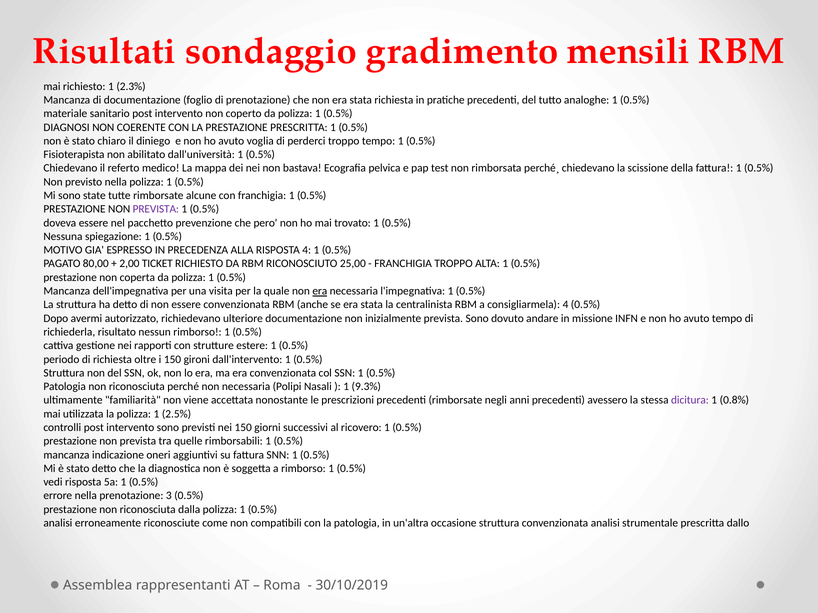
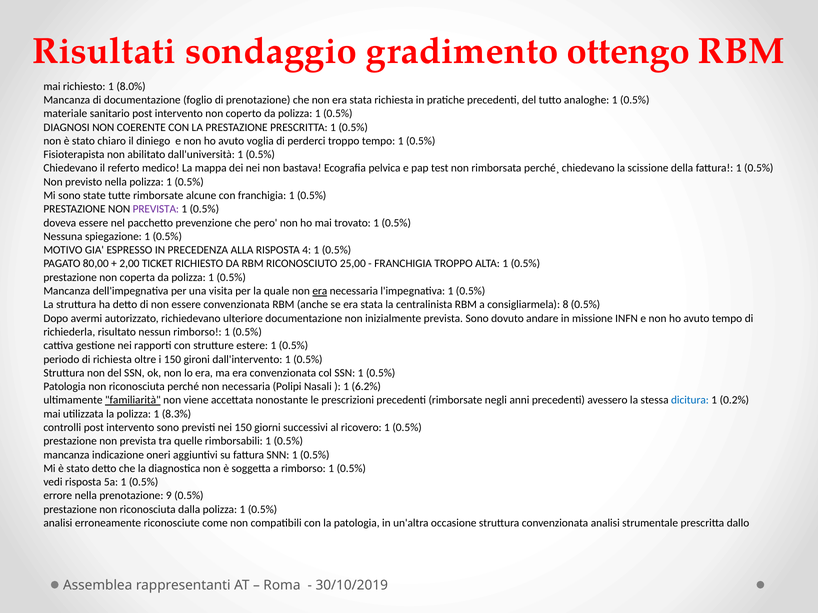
mensili: mensili -> ottengo (628, 51)
2.3%: 2.3% -> 8.0% (131, 86)
consigliarmela 4: 4 -> 8 (566, 305)
9.3%: 9.3% -> 6.2% (366, 387)
familiarità underline: none -> present (133, 401)
dicitura colour: purple -> blue (690, 401)
0.8%: 0.8% -> 0.2% (734, 401)
2.5%: 2.5% -> 8.3% (177, 414)
3: 3 -> 9 (169, 496)
